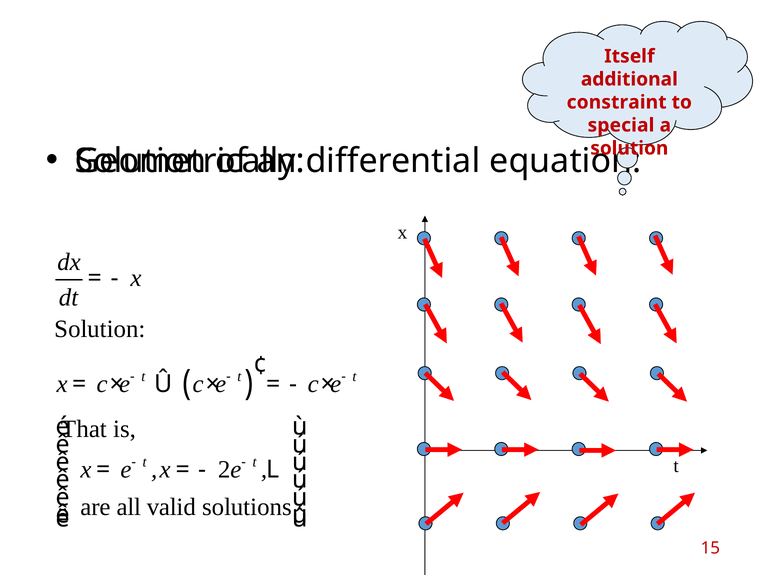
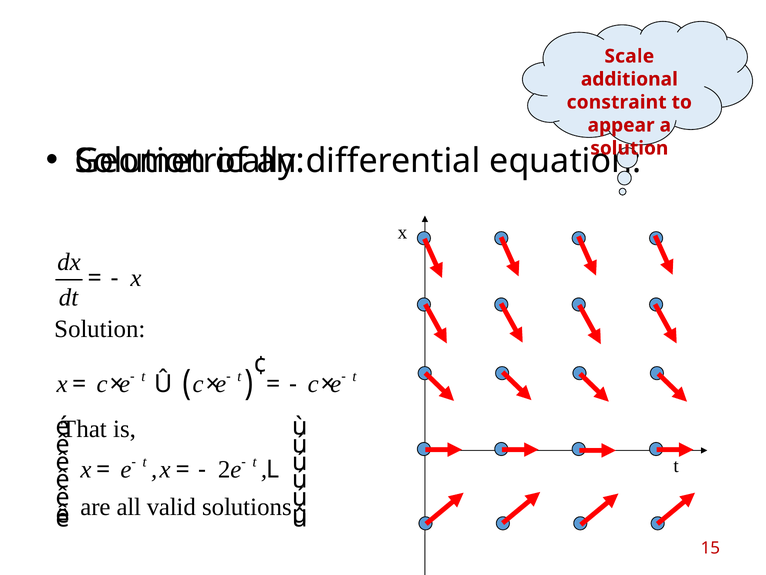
Itself: Itself -> Scale (629, 56)
special: special -> appear (621, 125)
